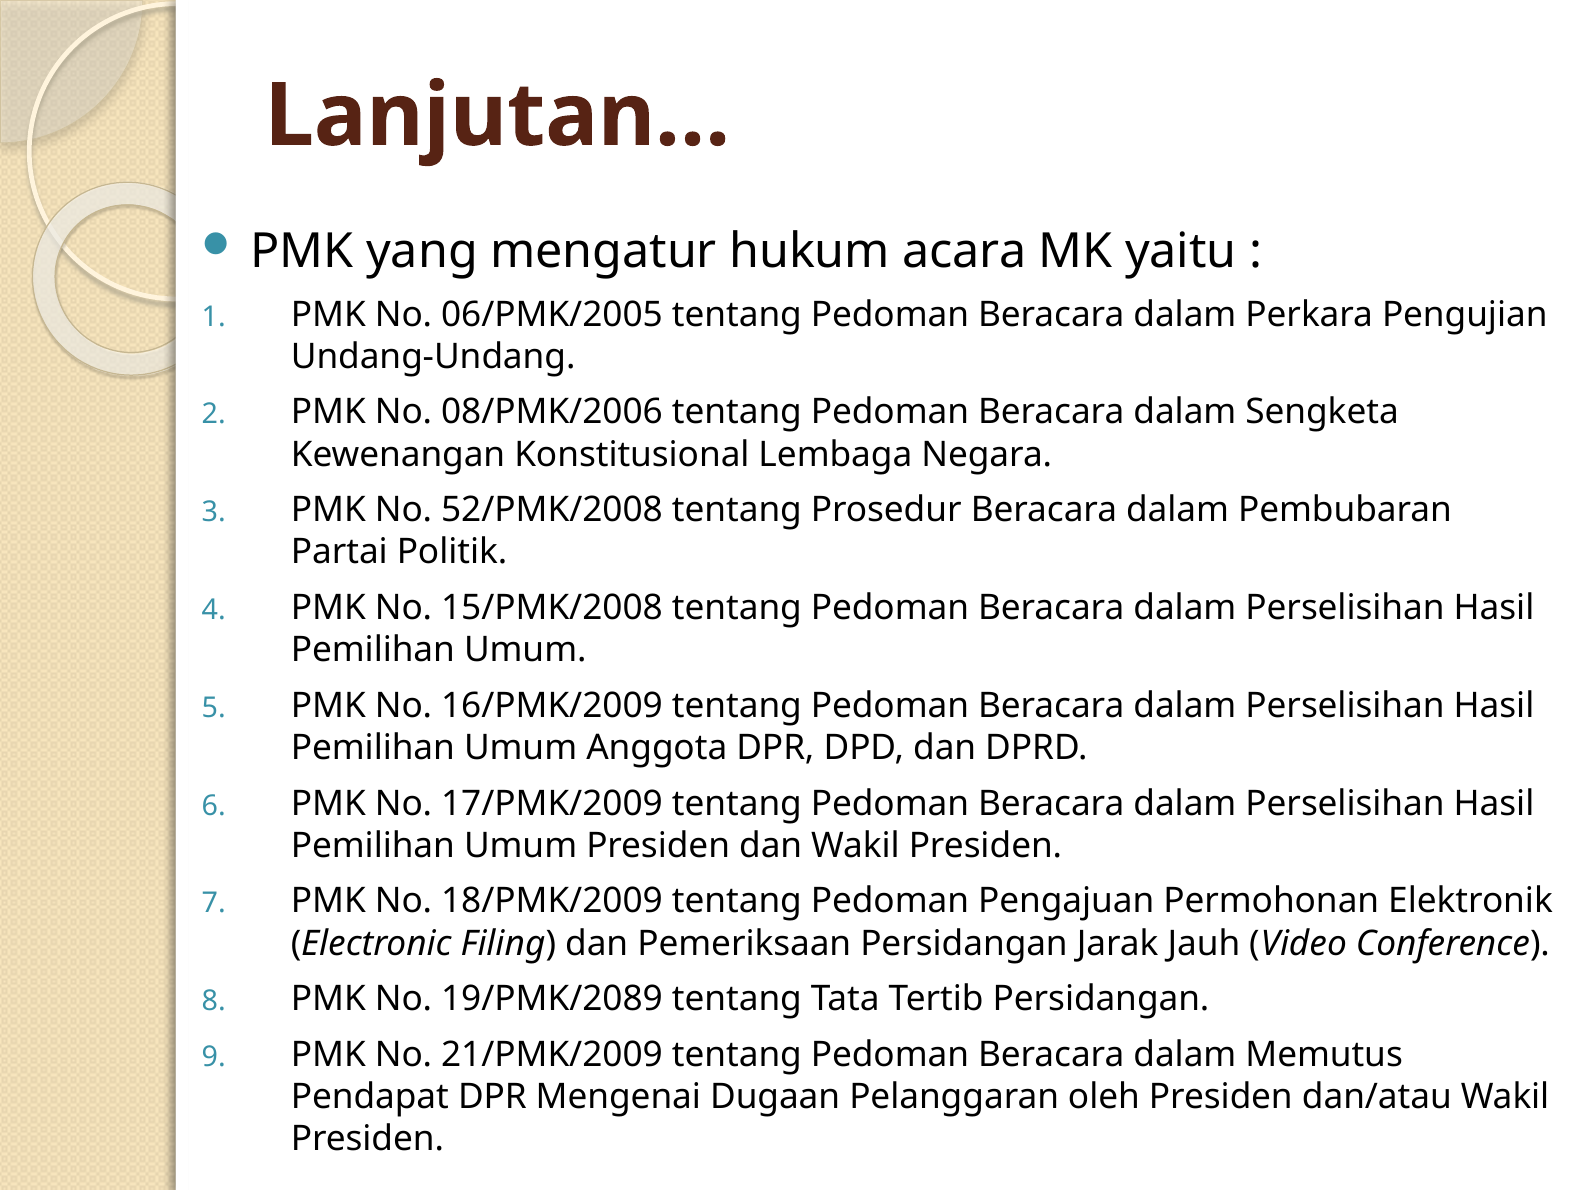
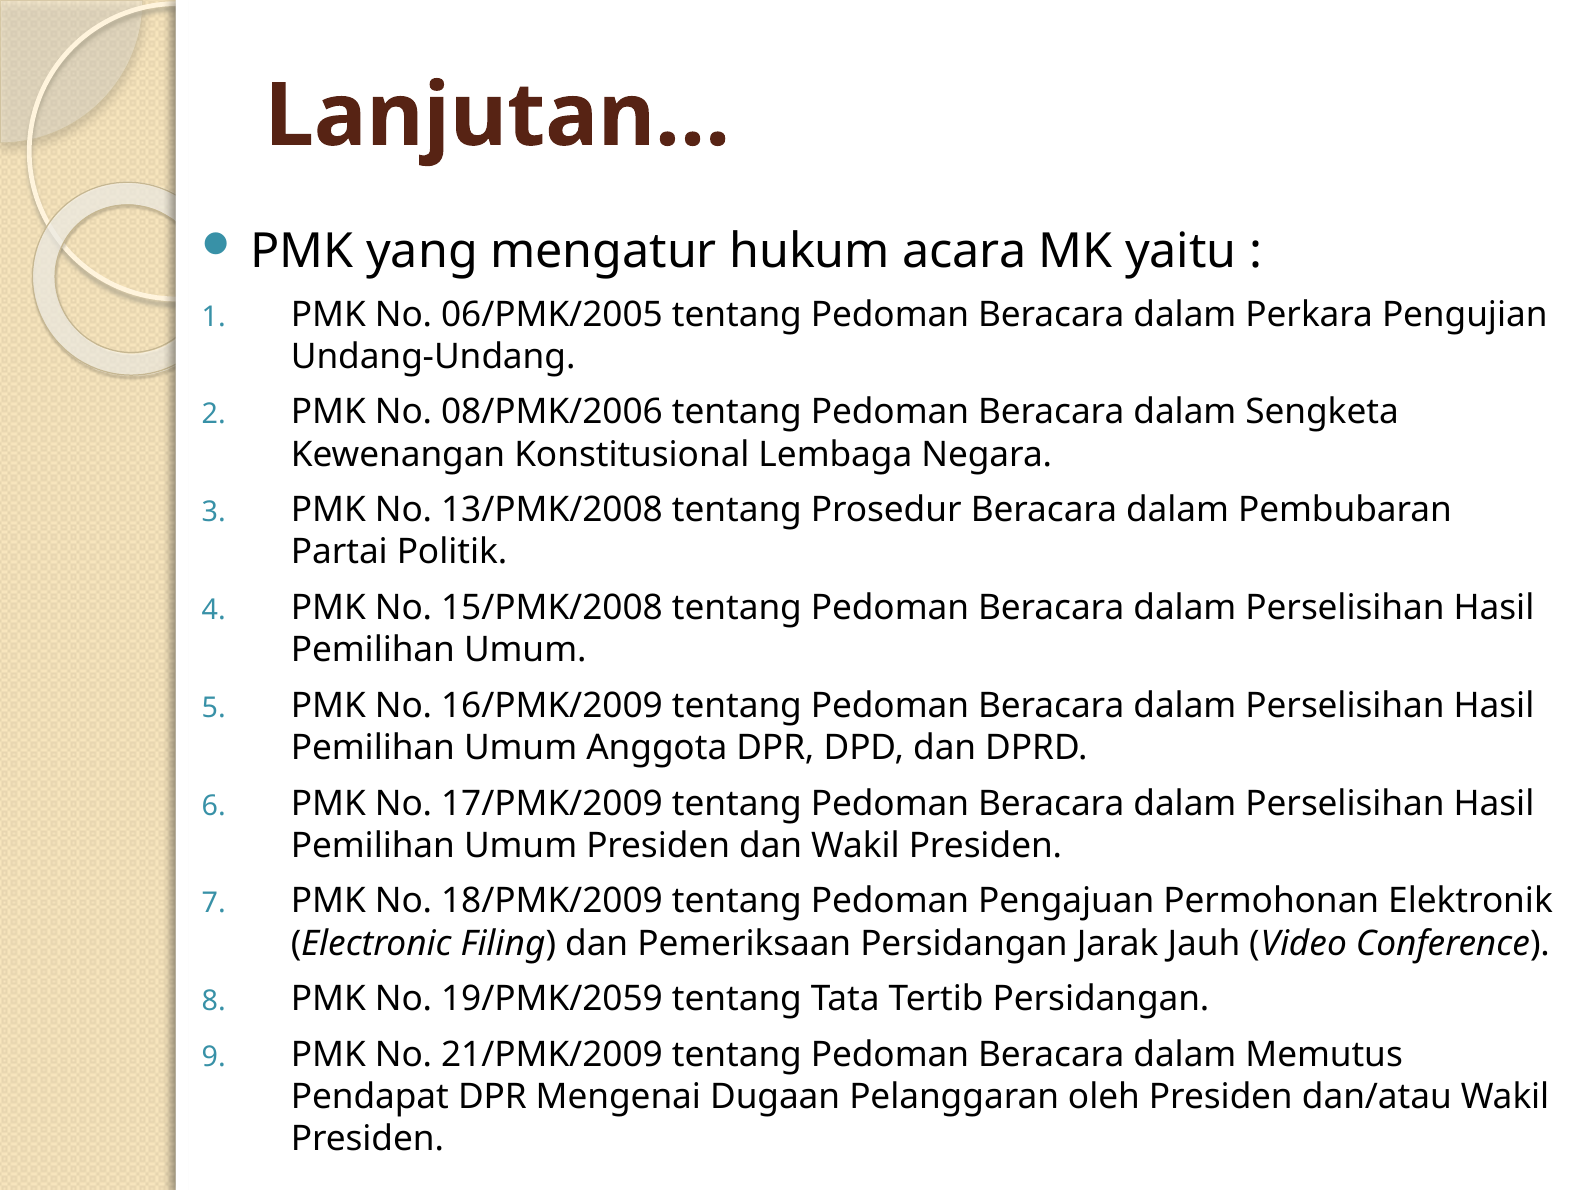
52/PMK/2008: 52/PMK/2008 -> 13/PMK/2008 (552, 510)
19/PMK/2089: 19/PMK/2089 -> 19/PMK/2059 (552, 999)
